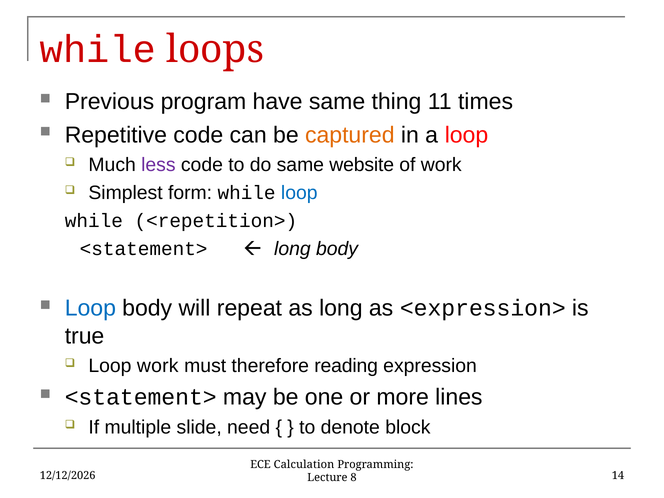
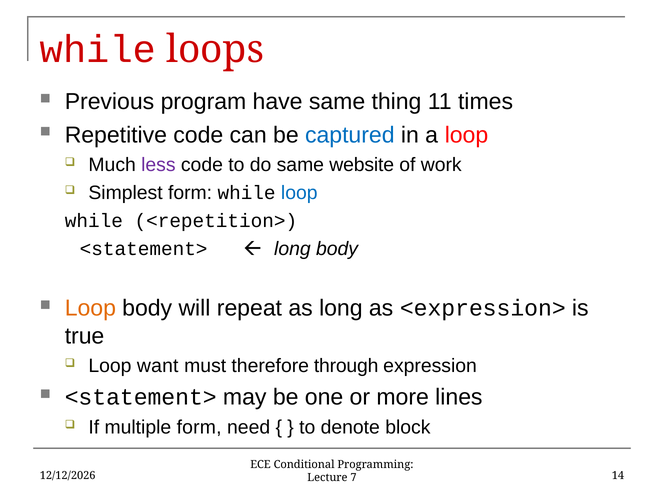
captured colour: orange -> blue (350, 135)
Loop colour: blue -> orange (90, 308)
Loop work: work -> want (158, 366)
reading: reading -> through (346, 366)
multiple slide: slide -> form (199, 427)
Calculation: Calculation -> Conditional (304, 464)
8: 8 -> 7 (353, 478)
